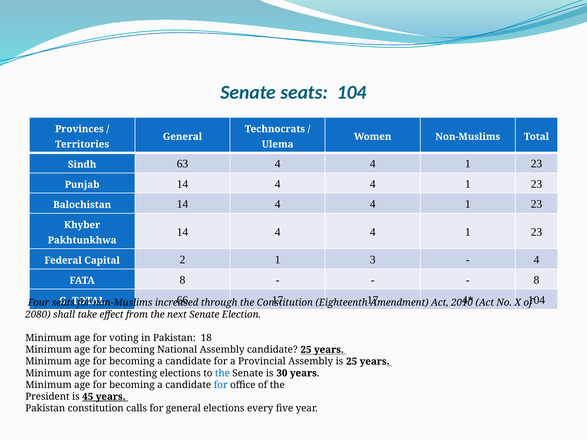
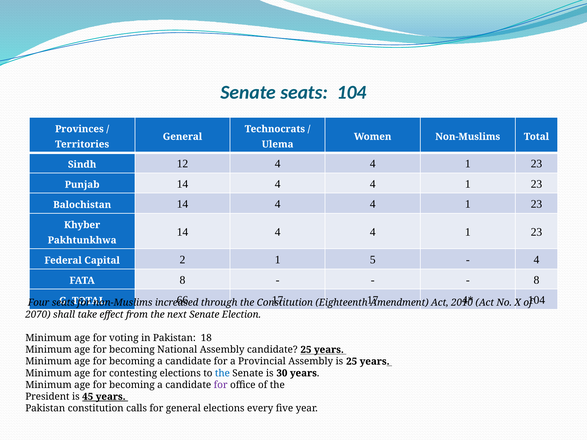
63: 63 -> 12 (182, 164)
3: 3 -> 5 (373, 260)
2080: 2080 -> 2070 (38, 315)
for colour: blue -> purple (221, 385)
